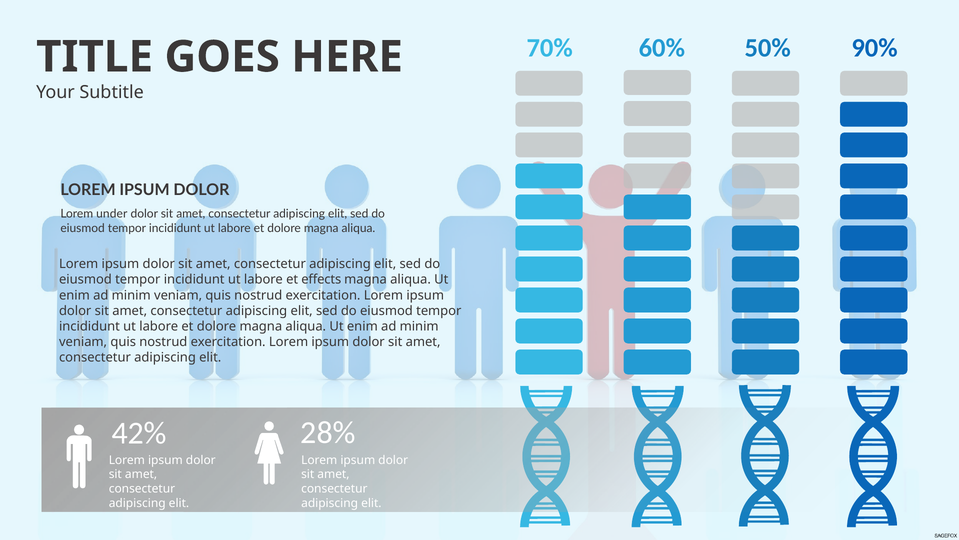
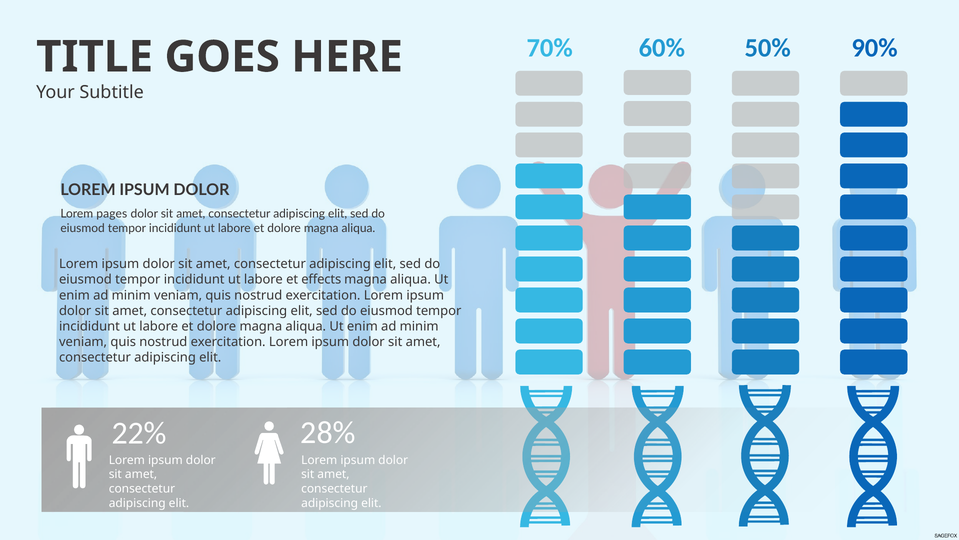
under: under -> pages (112, 214)
42%: 42% -> 22% (139, 433)
